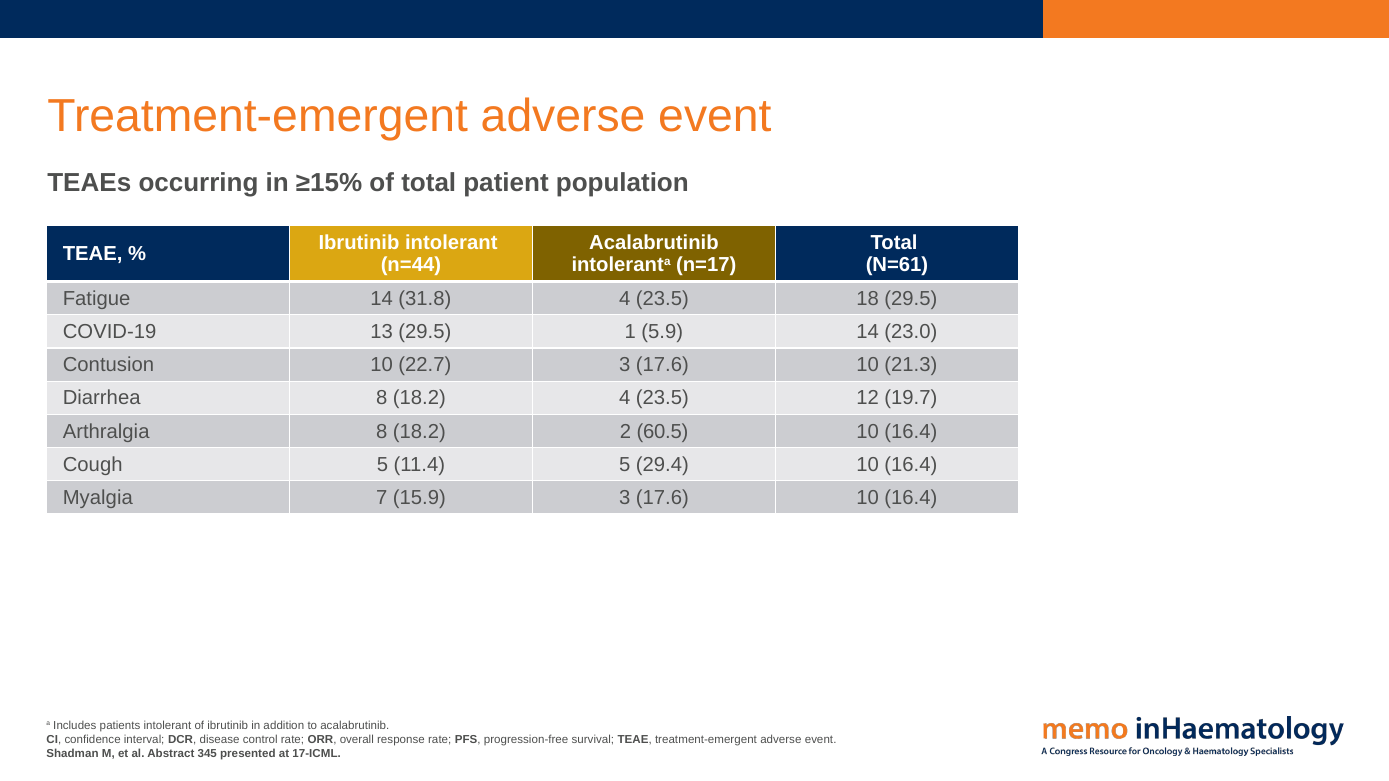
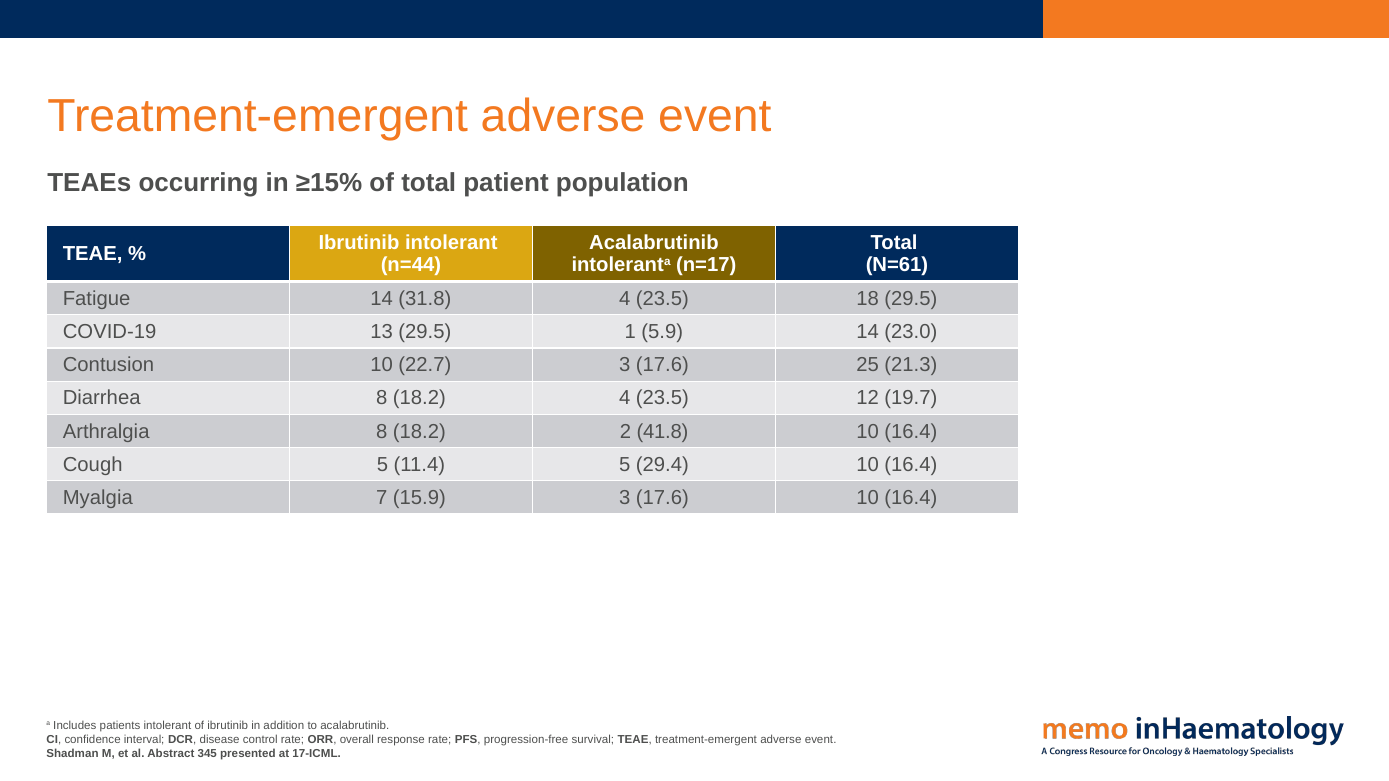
22.7 3 17.6 10: 10 -> 25 (868, 365)
60.5: 60.5 -> 41.8 (662, 432)
